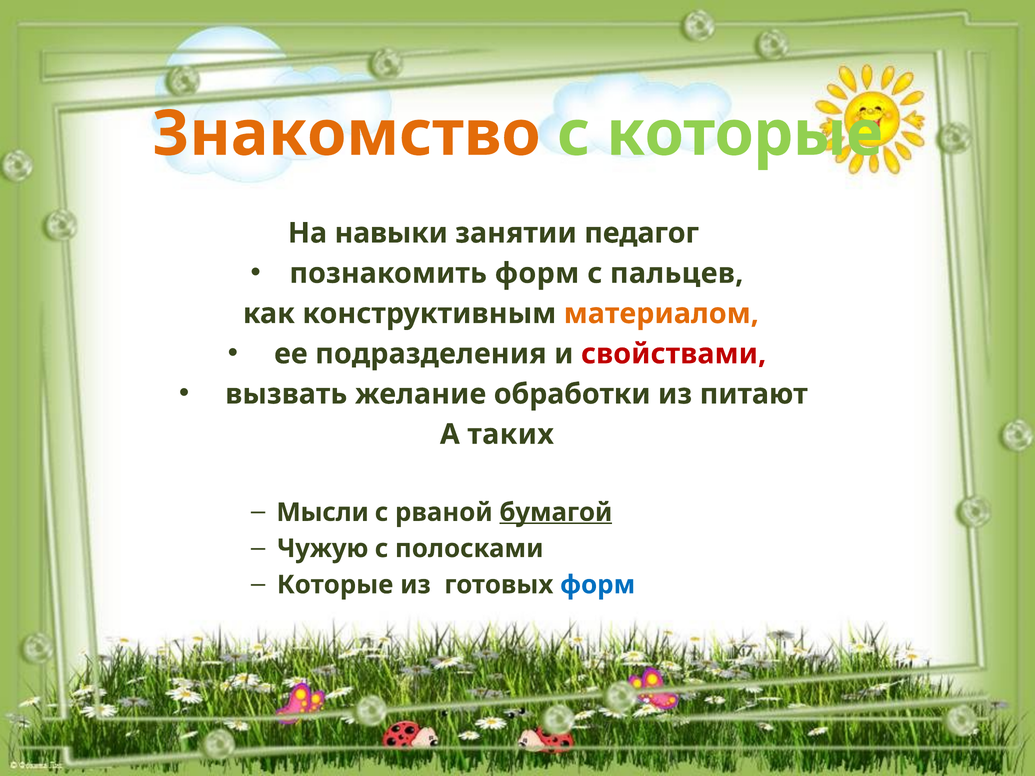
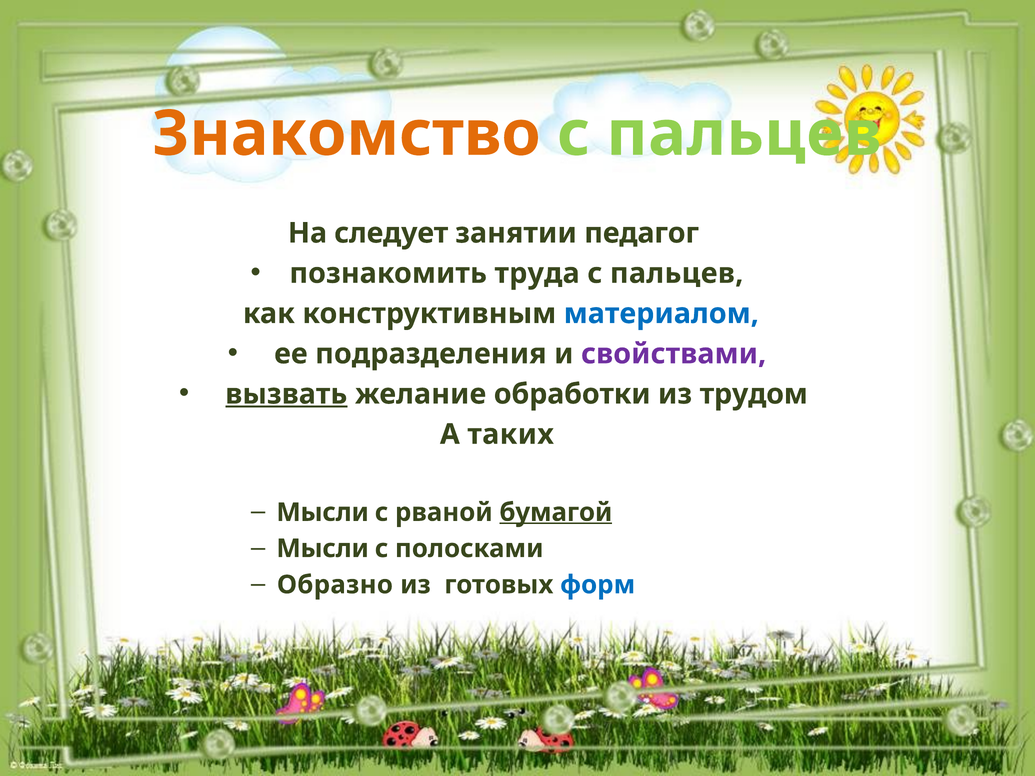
которые: которые -> пальцев (744, 134)
навыки: навыки -> следует (391, 233)
познакомить форм: форм -> труда (537, 273)
материалом colour: orange -> blue (661, 314)
свойствами colour: red -> purple (674, 354)
вызвать underline: none -> present (286, 394)
питают: питают -> трудом (754, 394)
Чужую: Чужую -> Мысли (323, 549)
Которые: Которые -> Образно (335, 585)
